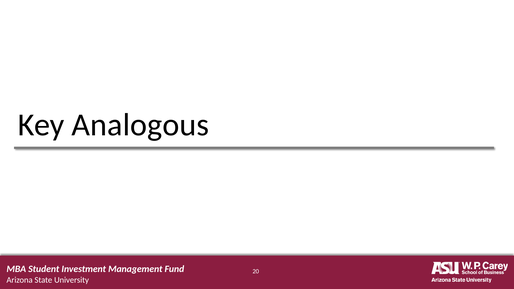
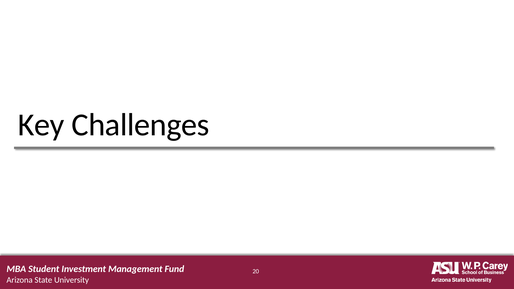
Analogous: Analogous -> Challenges (140, 125)
